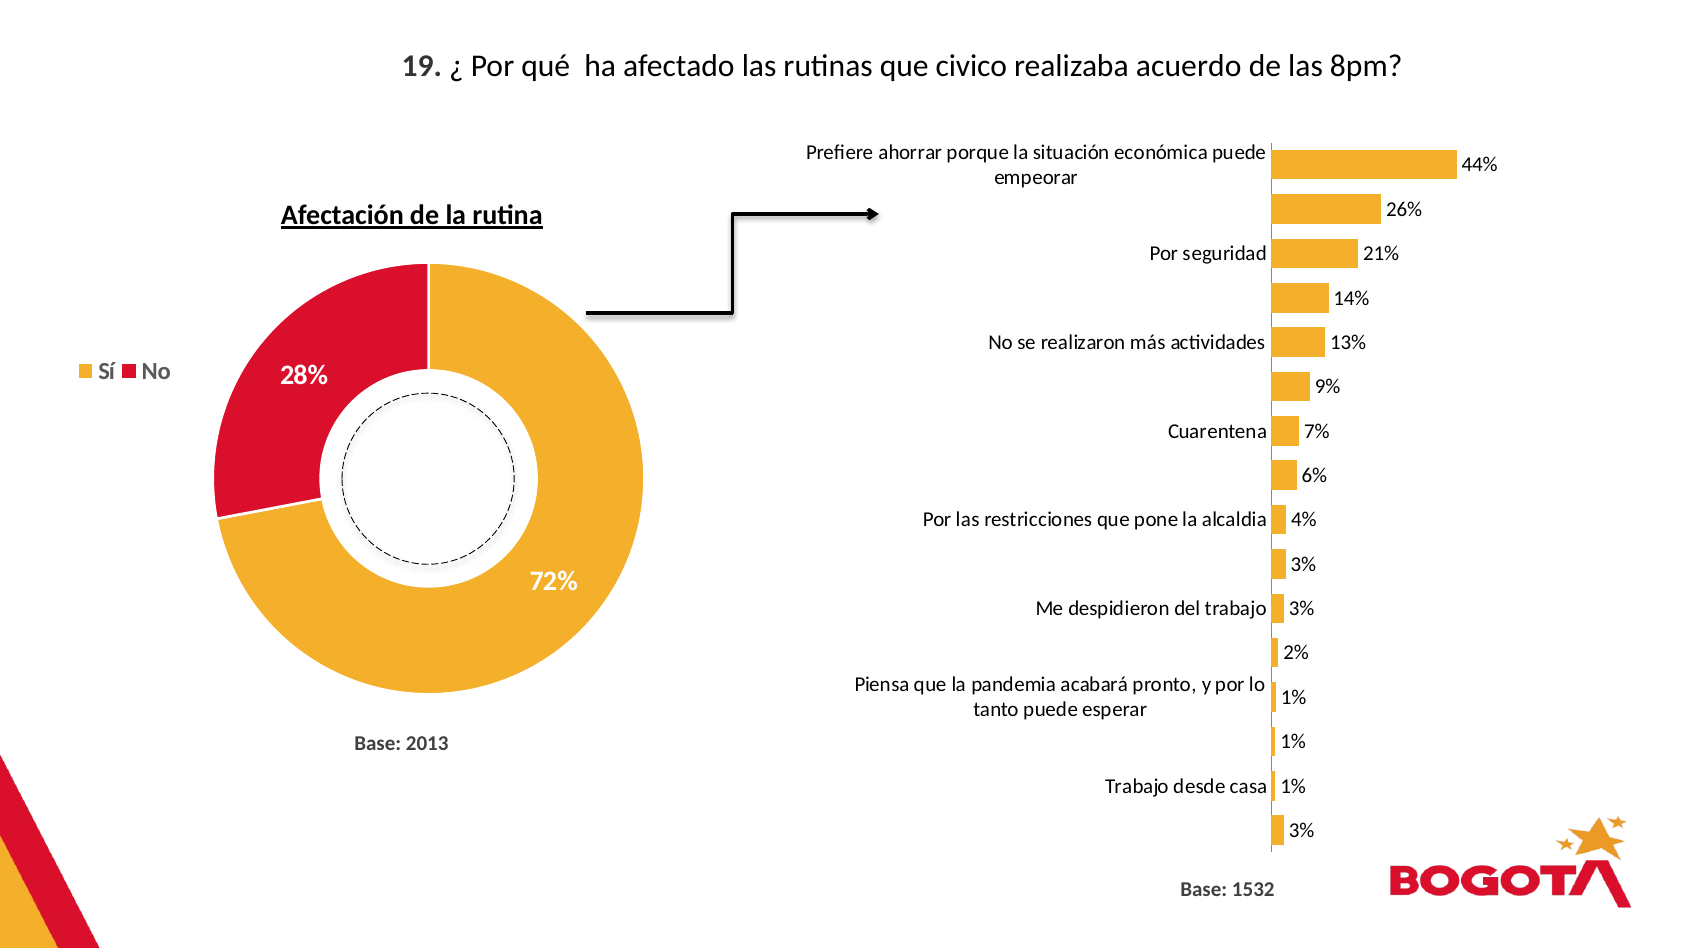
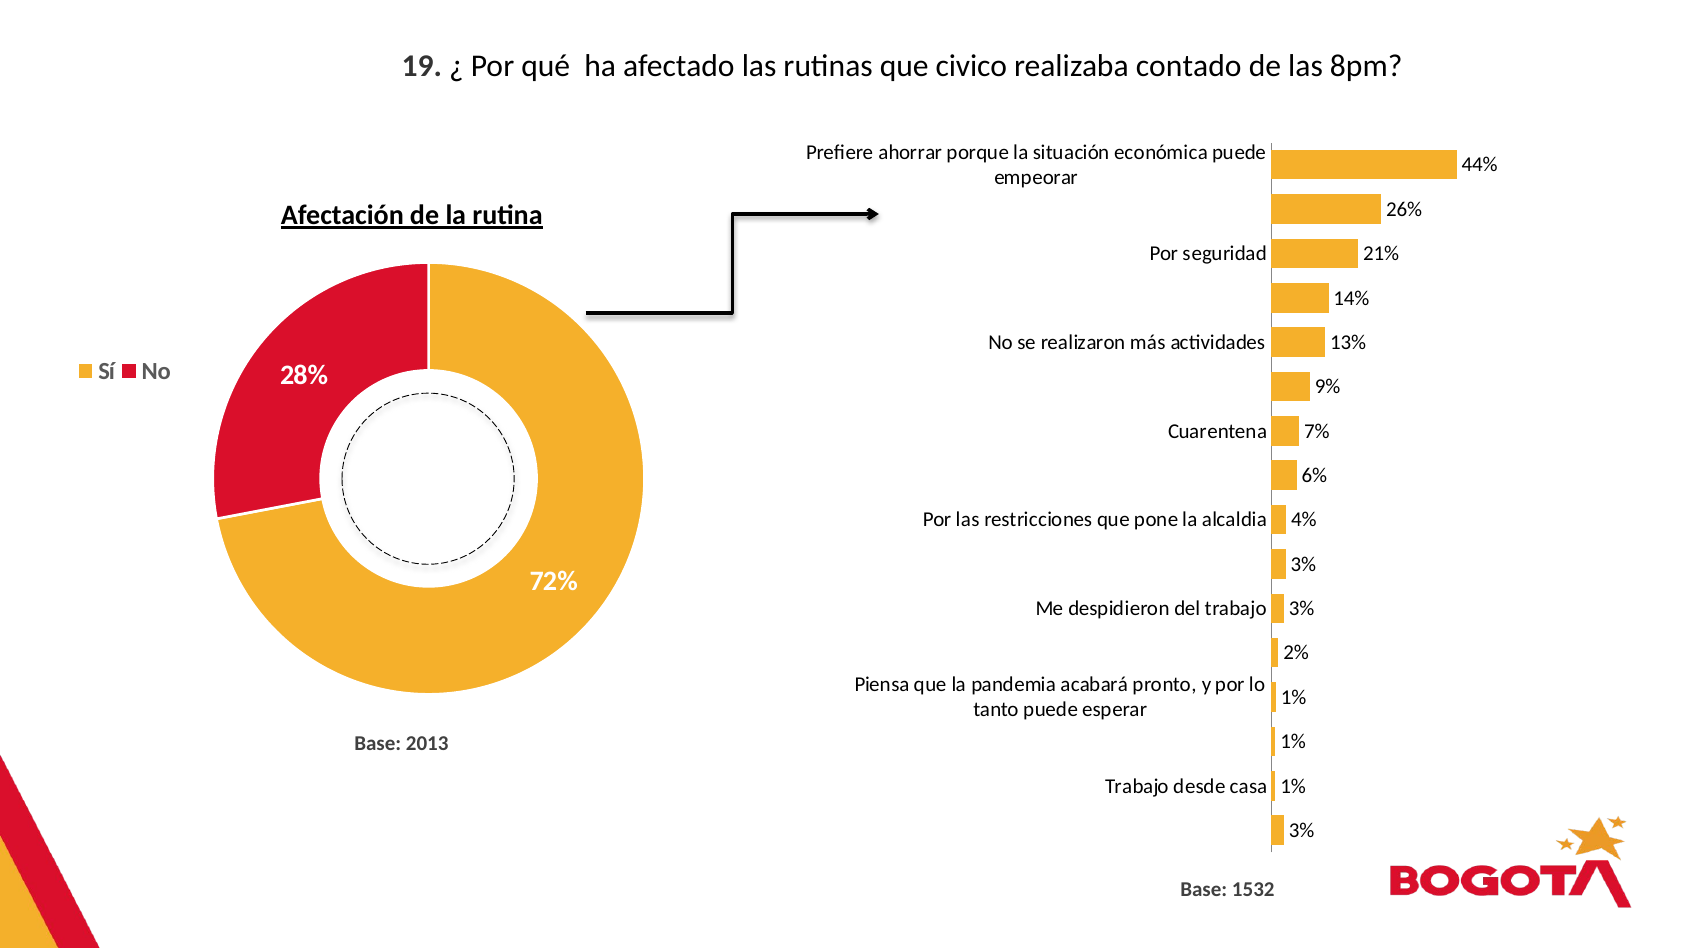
acuerdo: acuerdo -> contado (1189, 66)
